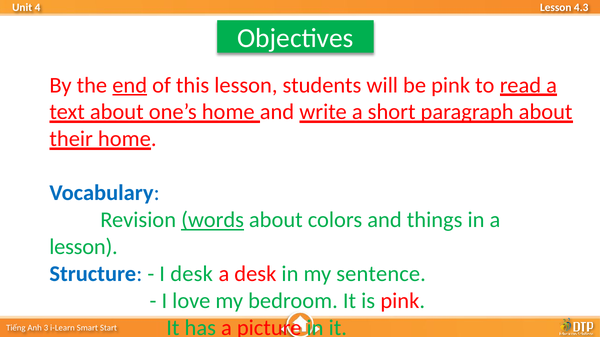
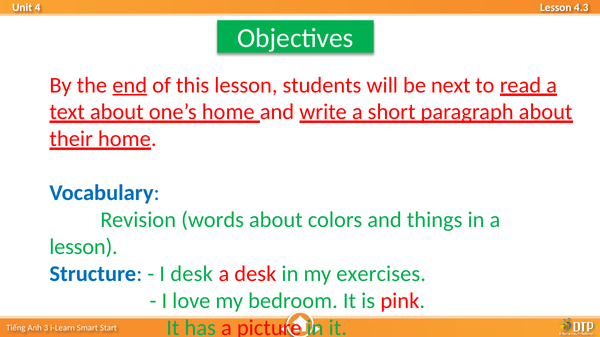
be pink: pink -> next (451, 85)
words underline: present -> none (213, 220)
sentence: sentence -> exercises (381, 274)
